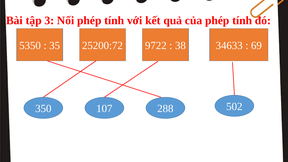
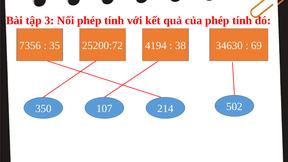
5350: 5350 -> 7356 (30, 45)
9722: 9722 -> 4194 (156, 45)
34633: 34633 -> 34630 (229, 45)
288: 288 -> 214 (165, 109)
